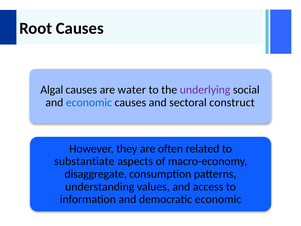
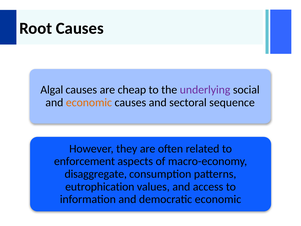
water: water -> cheap (132, 90)
economic colour: blue -> orange (89, 102)
construct: construct -> sequence (232, 102)
substantiate: substantiate -> enforcement (84, 161)
understanding: understanding -> eutrophication (100, 186)
